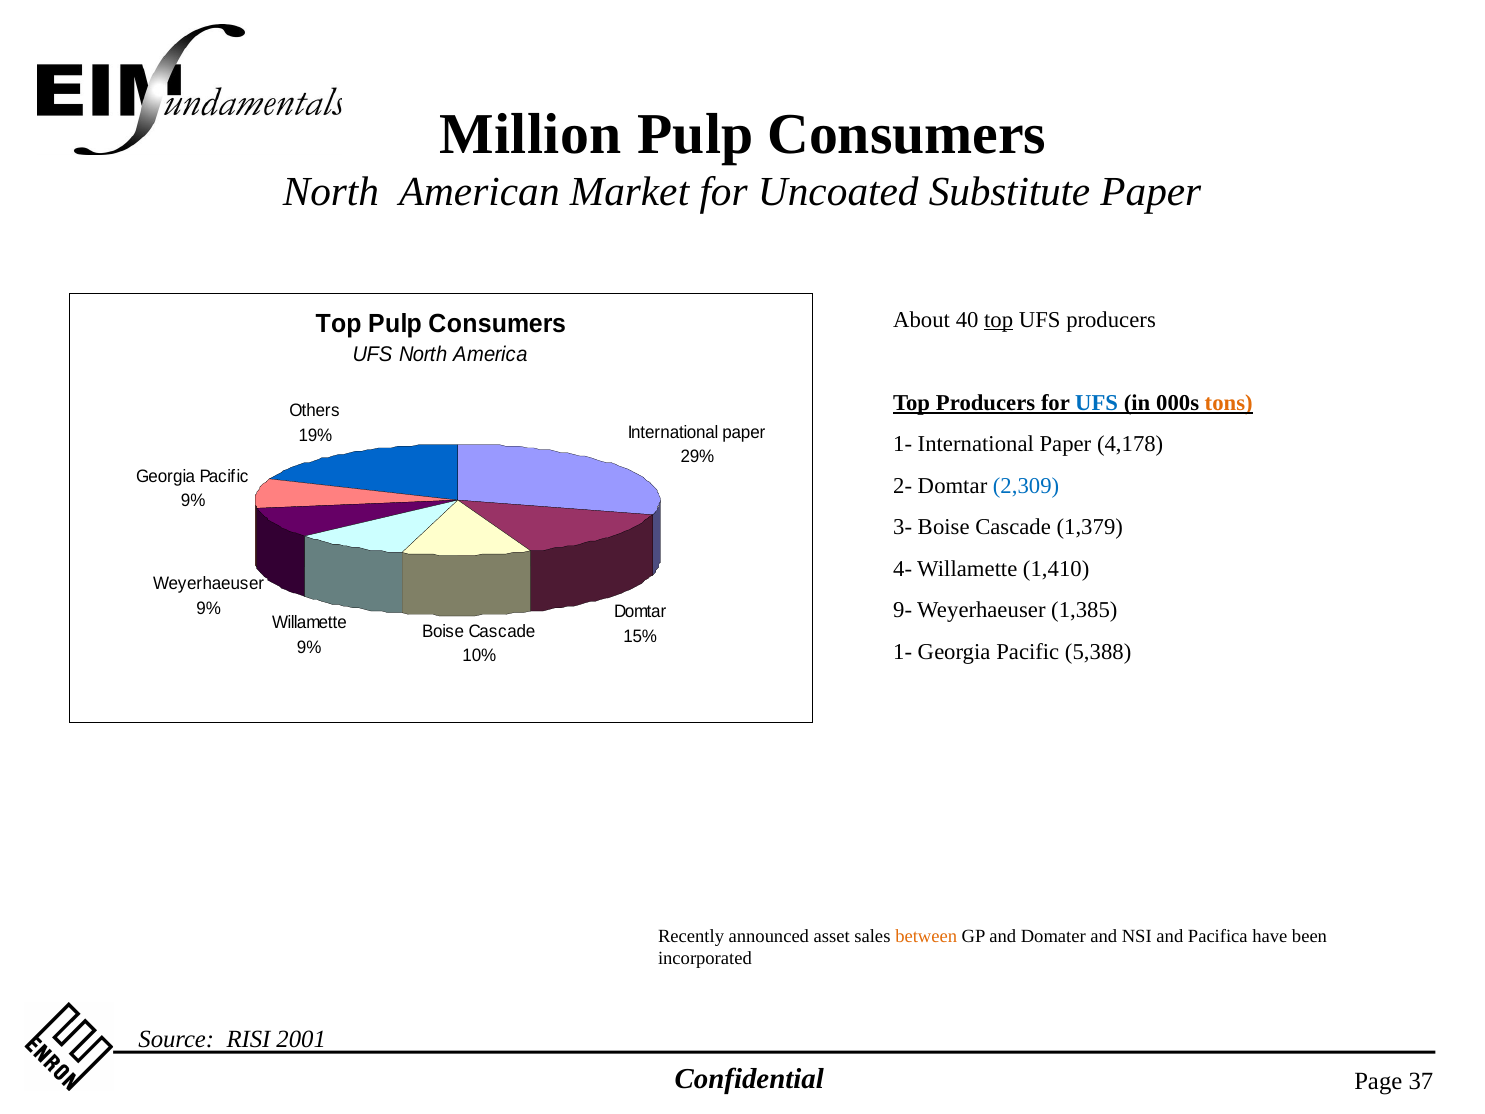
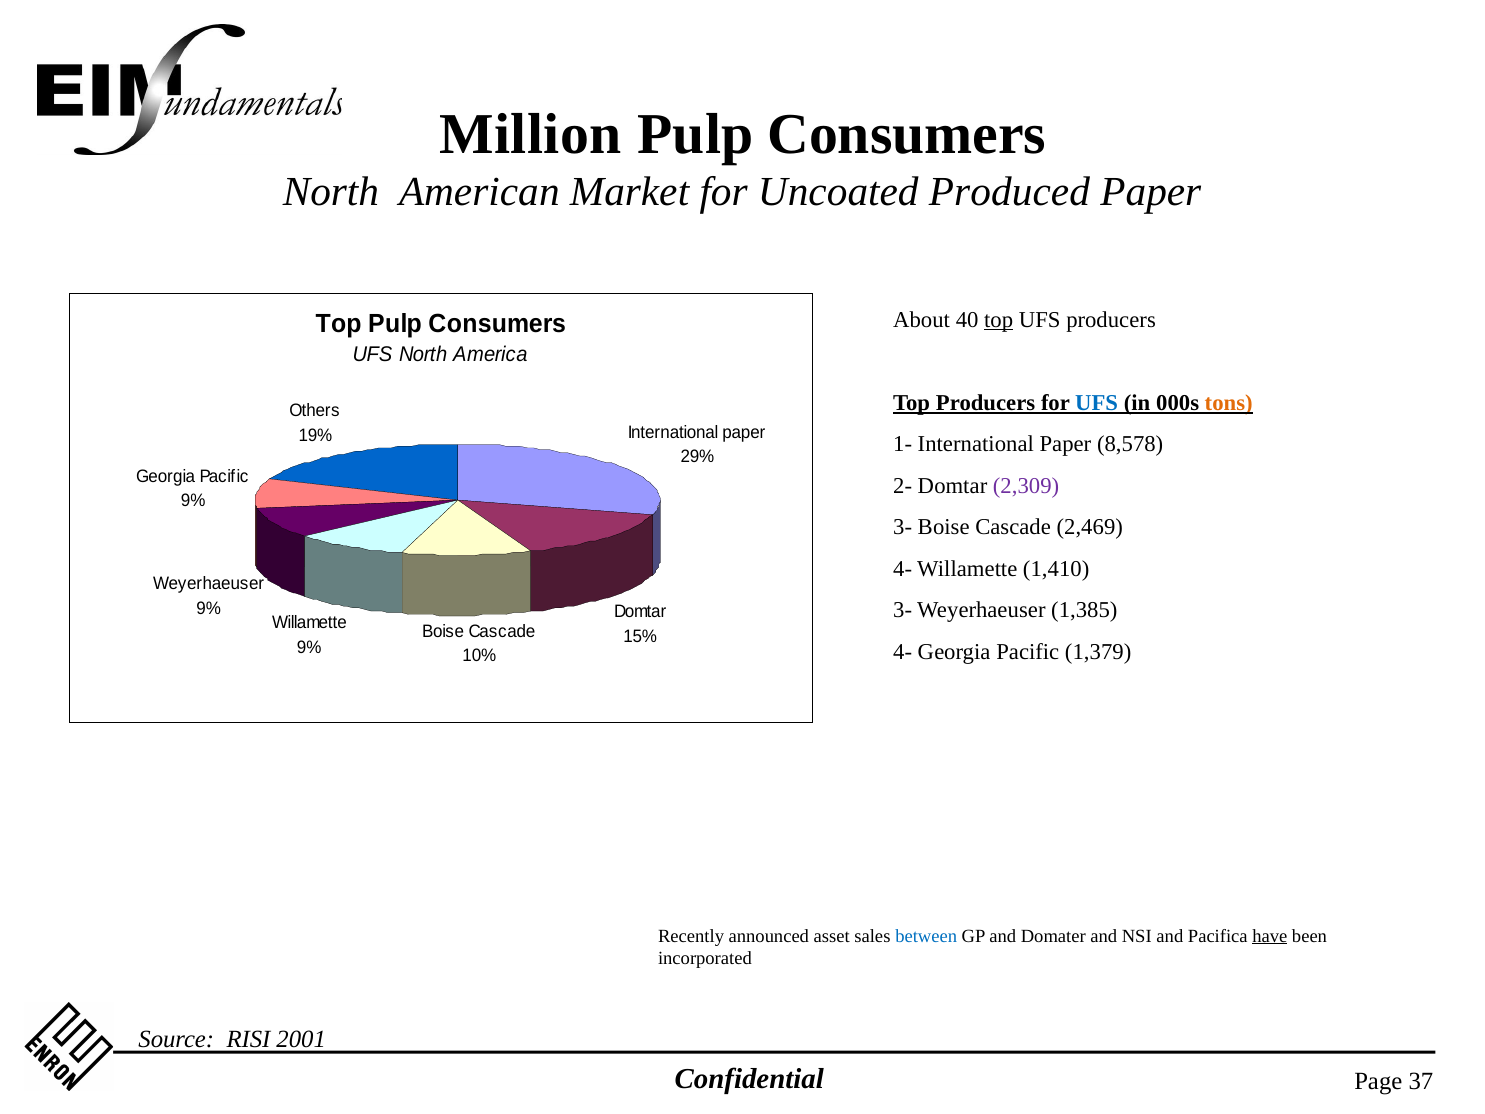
Substitute: Substitute -> Produced (1009, 192)
4,178: 4,178 -> 8,578 (1130, 444)
2,309 colour: blue -> purple (1026, 486)
1,379: 1,379 -> 2,469 (1090, 527)
9-: 9- -> 3- (903, 610)
1-: 1- -> 4- (903, 651)
5,388: 5,388 -> 1,379 (1098, 651)
between colour: orange -> blue (926, 936)
have underline: none -> present (1270, 936)
